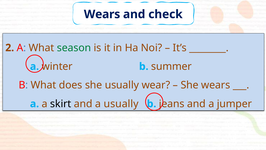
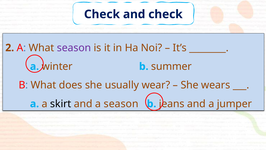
Wears: Wears -> Check (102, 14)
season colour: green -> purple (74, 48)
a usually: usually -> season (121, 104)
